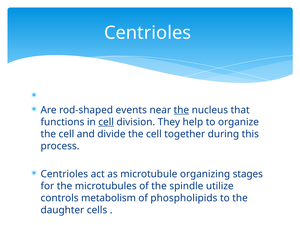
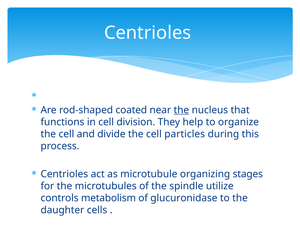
events: events -> coated (131, 110)
cell underline: present -> none (106, 122)
together: together -> particles (185, 134)
phospholipids: phospholipids -> glucuronidase (184, 198)
